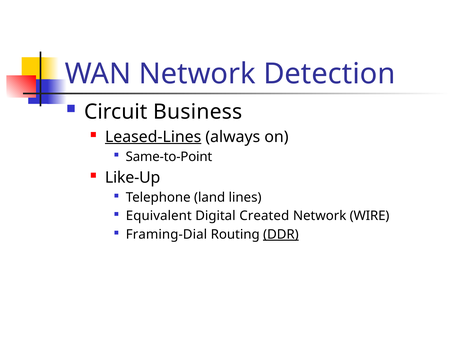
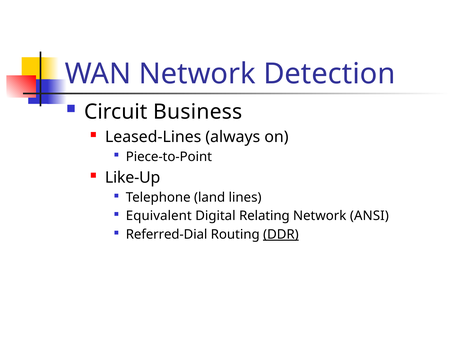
Leased-Lines underline: present -> none (153, 137)
Same-to-Point: Same-to-Point -> Piece-to-Point (169, 157)
Created: Created -> Relating (264, 216)
WIRE: WIRE -> ANSI (369, 216)
Framing-Dial: Framing-Dial -> Referred-Dial (167, 234)
